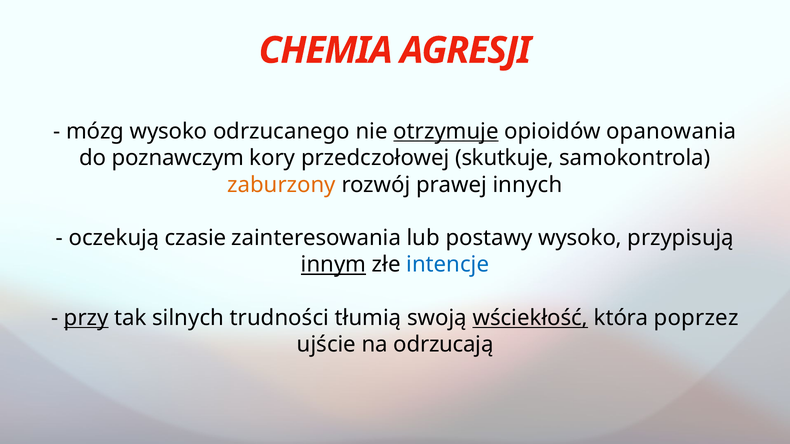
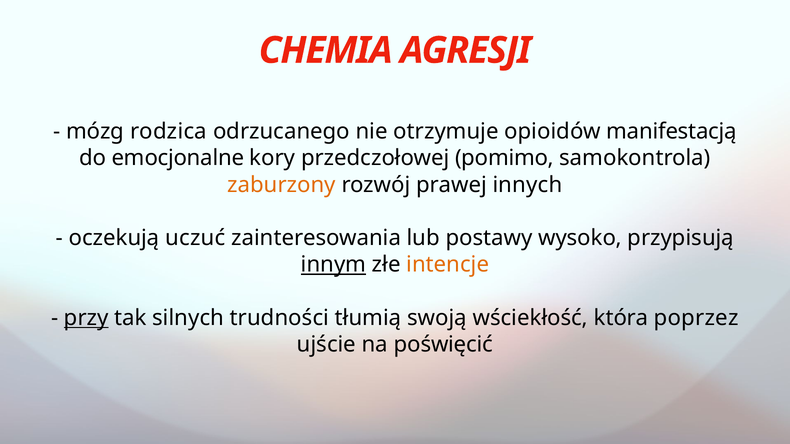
mózg wysoko: wysoko -> rodzica (168, 132)
otrzymuje underline: present -> none (446, 132)
opanowania: opanowania -> manifestacją (672, 132)
poznawczym: poznawczym -> emocjonalne (178, 158)
skutkuje: skutkuje -> pomimo (504, 158)
czasie: czasie -> uczuć (195, 238)
intencje colour: blue -> orange (448, 265)
wściekłość underline: present -> none (530, 318)
odrzucają: odrzucają -> poświęcić (443, 345)
